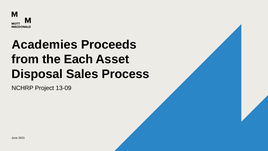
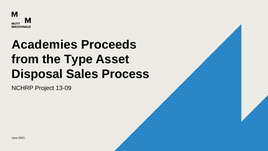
Each: Each -> Type (78, 59)
